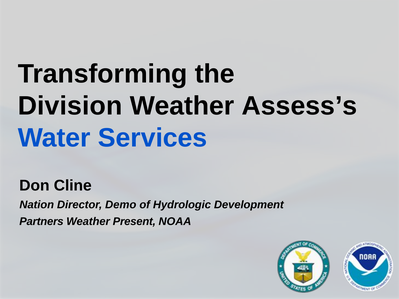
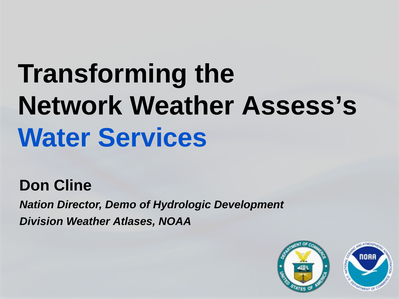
Division: Division -> Network (70, 106)
Partners: Partners -> Division (41, 222)
Present: Present -> Atlases (134, 222)
